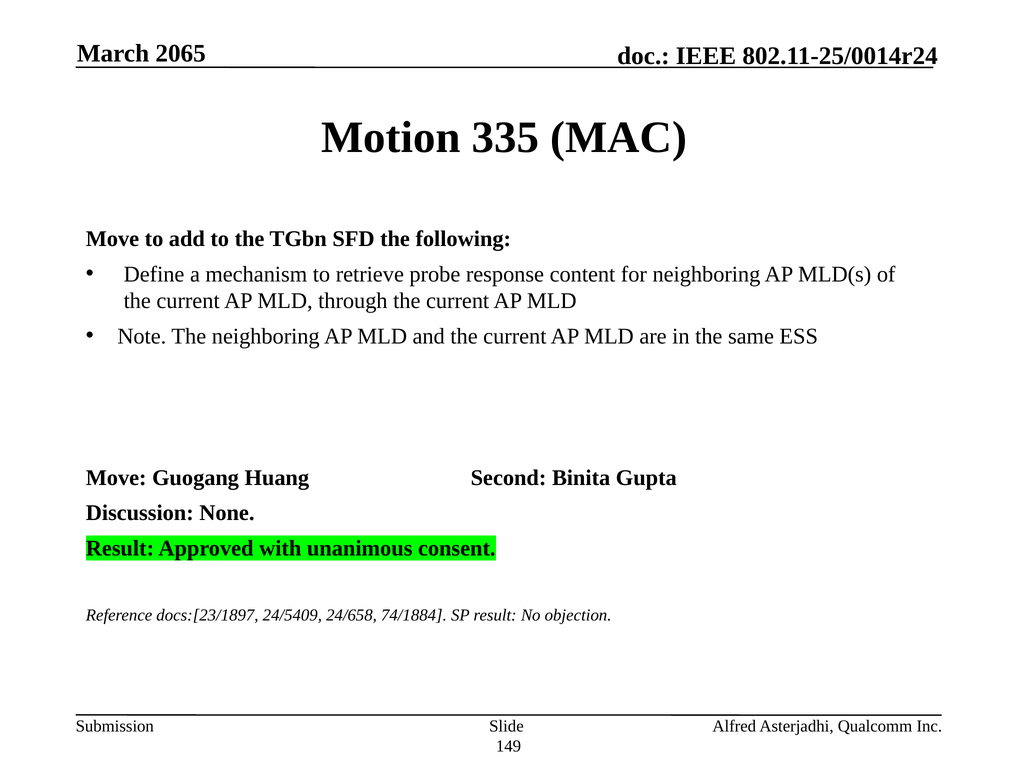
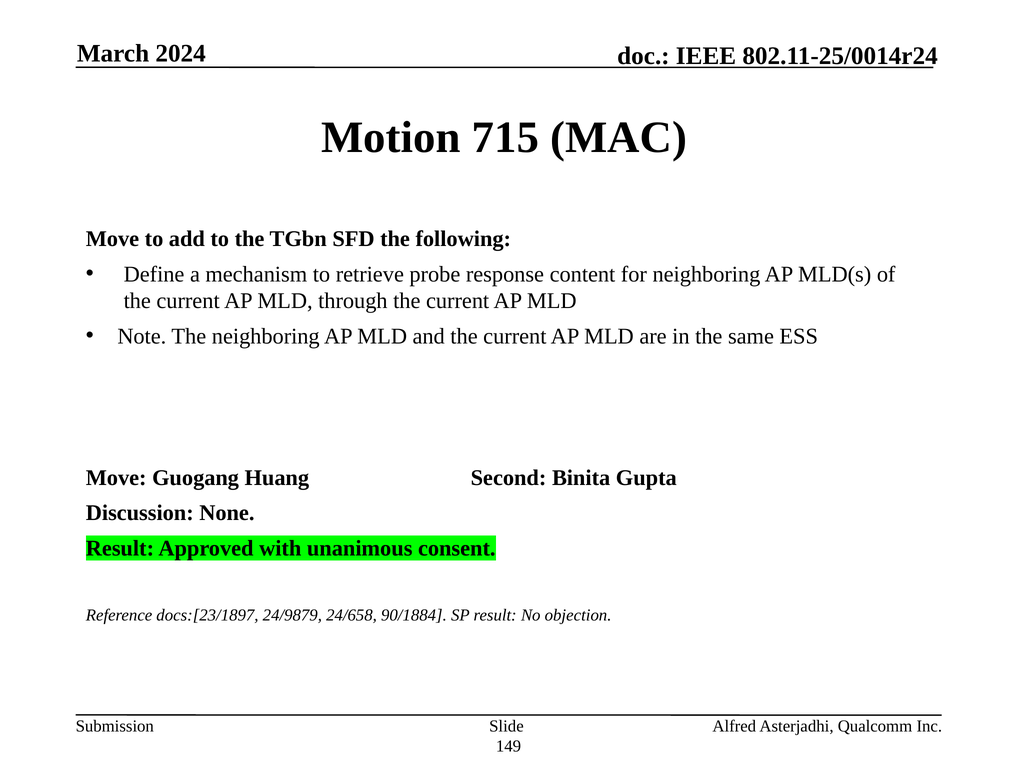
2065: 2065 -> 2024 (181, 53)
335: 335 -> 715 (505, 138)
24/5409: 24/5409 -> 24/9879 (292, 615)
74/1884: 74/1884 -> 90/1884 (414, 615)
